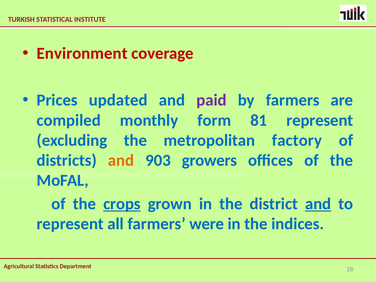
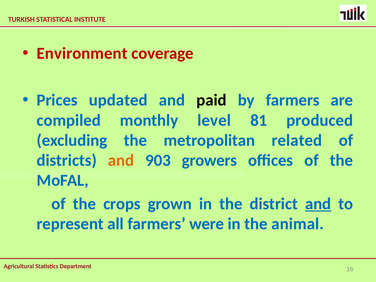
paid colour: purple -> black (211, 100)
form: form -> level (214, 120)
81 represent: represent -> produced (320, 120)
factory: factory -> related (297, 140)
crops underline: present -> none (122, 204)
indices: indices -> animal (298, 224)
